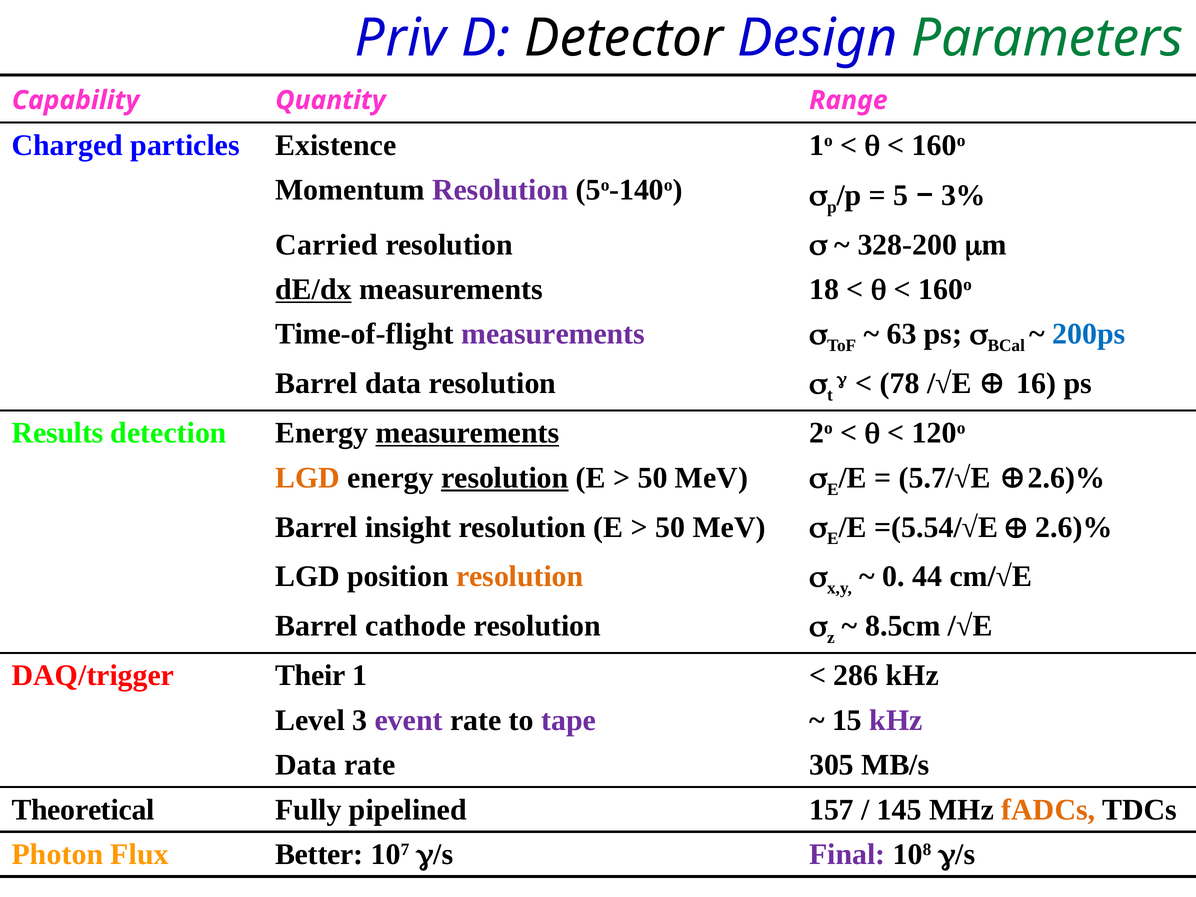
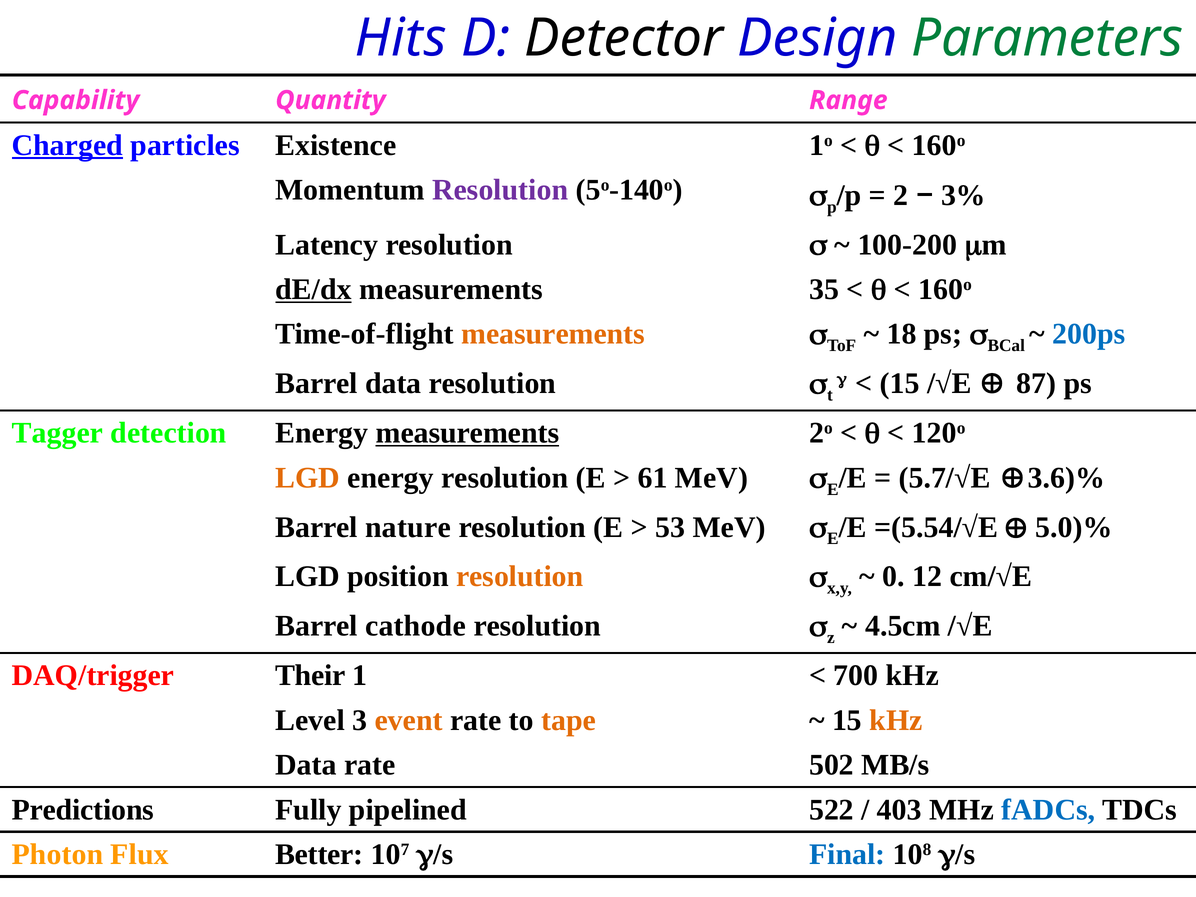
Priv: Priv -> Hits (401, 38)
Charged underline: none -> present (67, 145)
5: 5 -> 2 (901, 195)
Carried: Carried -> Latency (327, 245)
328-200: 328-200 -> 100-200 (907, 245)
18: 18 -> 35 (824, 289)
measurements colour: purple -> orange (553, 334)
63: 63 -> 18 (902, 334)
78: 78 -> 15 (900, 384)
16: 16 -> 87 (1036, 384)
Results: Results -> Tagger (57, 433)
resolution underline: present -> none (505, 478)
50: 50 -> 61 (653, 478)
5.7/√E 2.6)%: 2.6)% -> 3.6)% (1067, 478)
insight: insight -> nature (408, 527)
50: 50 -> 53 (670, 527)
=(5.54/√E 2.6)%: 2.6)% -> 5.0)% (1074, 527)
0 44: 44 -> 12 (927, 577)
8.5cm: 8.5cm -> 4.5cm (903, 626)
286: 286 -> 700 (856, 675)
event colour: purple -> orange (409, 720)
tape colour: purple -> orange (569, 720)
kHz colour: purple -> orange (896, 720)
305: 305 -> 502 (832, 765)
Theoretical: Theoretical -> Predictions (83, 810)
157: 157 -> 522 (832, 810)
145: 145 -> 403 (899, 810)
fADCs colour: orange -> blue (1048, 810)
Final colour: purple -> blue (847, 854)
